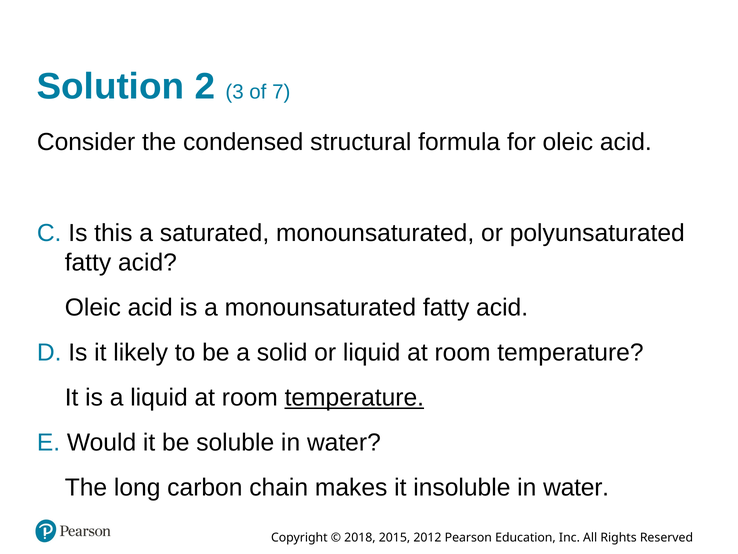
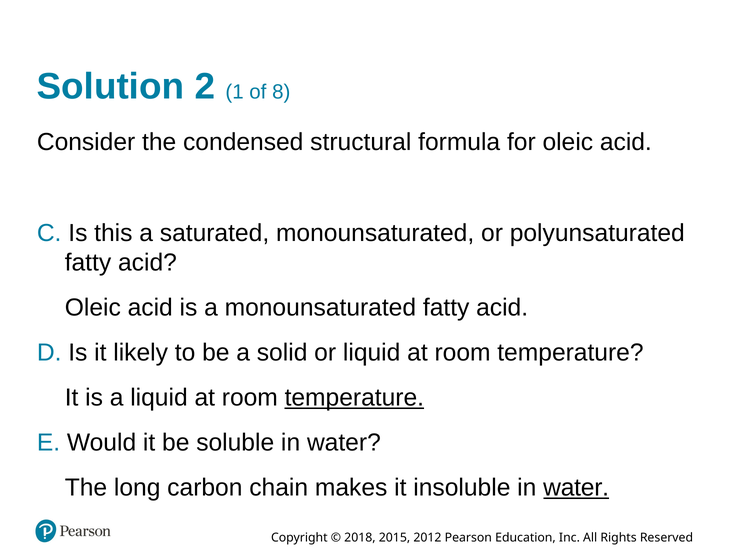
3: 3 -> 1 (235, 92)
7: 7 -> 8 (281, 92)
water underline: none -> present (576, 487)
